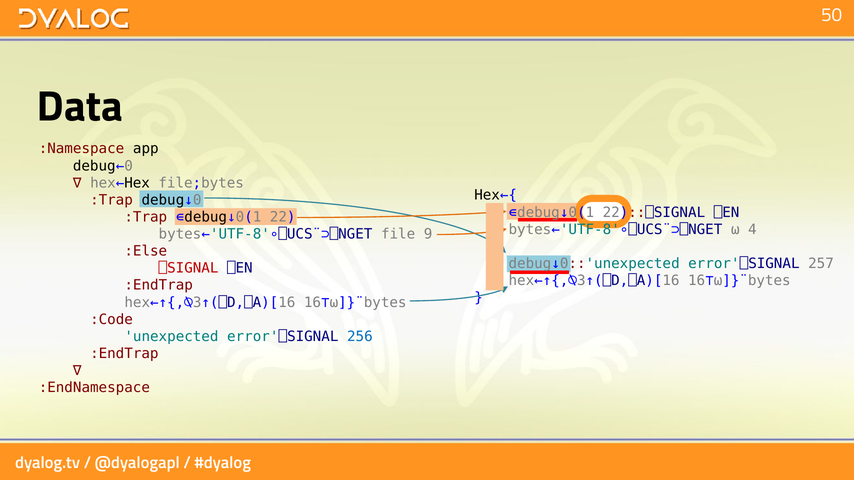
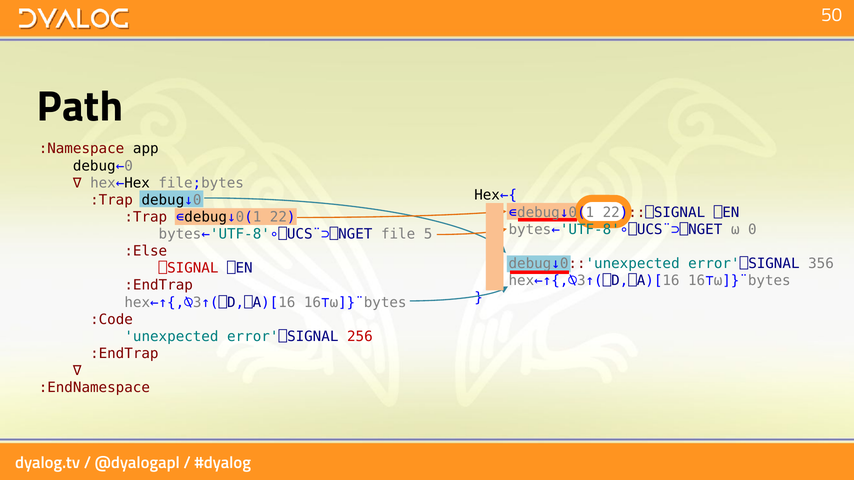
Data: Data -> Path (80, 107)
4: 4 -> 0 (752, 230)
9: 9 -> 5 (428, 234)
257: 257 -> 356 (821, 264)
256 colour: blue -> red (360, 337)
